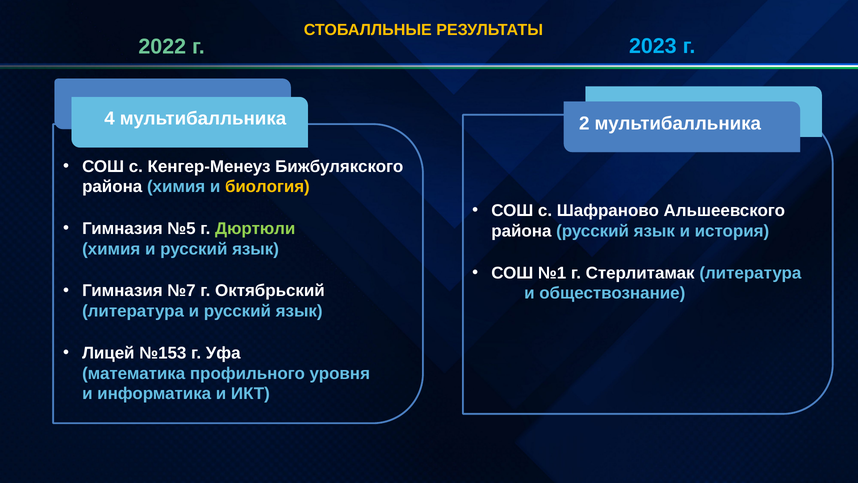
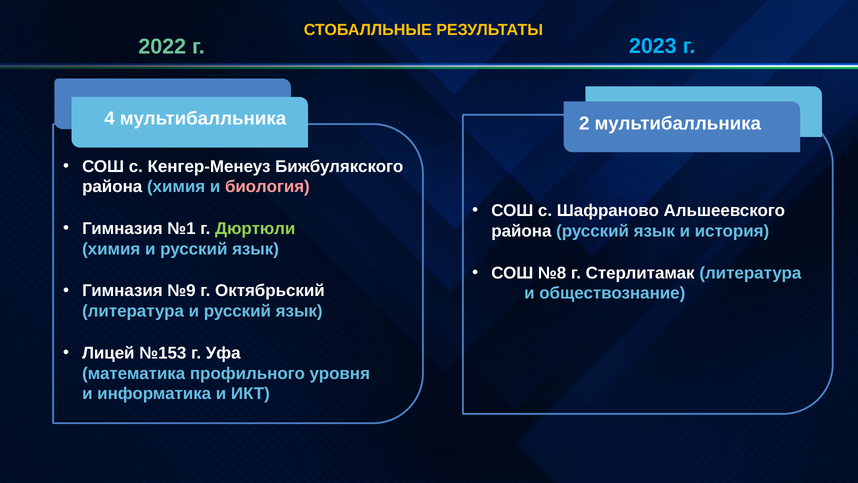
биология colour: yellow -> pink (267, 187)
№5: №5 -> №1 (182, 228)
№1: №1 -> №8 (552, 273)
№7: №7 -> №9 (182, 291)
